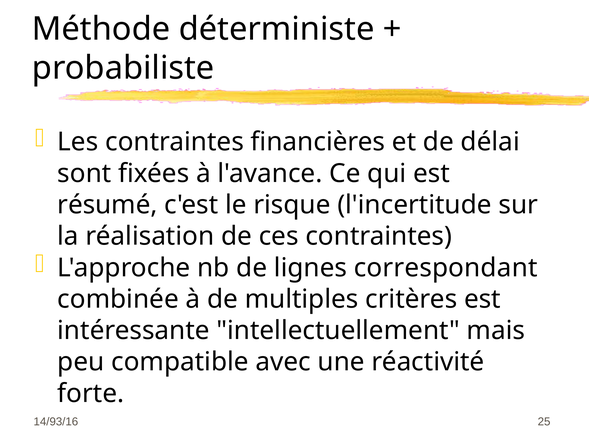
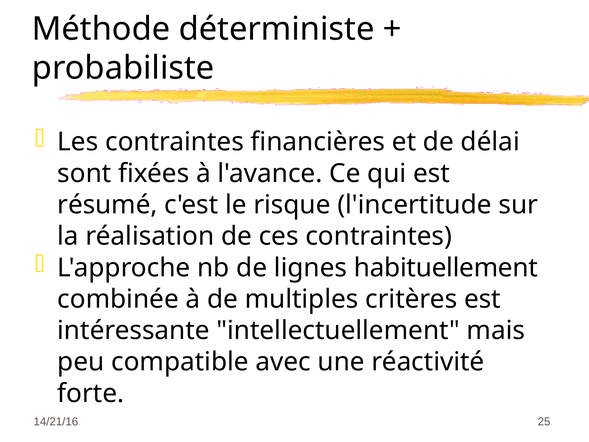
correspondant: correspondant -> habituellement (446, 268)
14/93/16: 14/93/16 -> 14/21/16 (56, 422)
